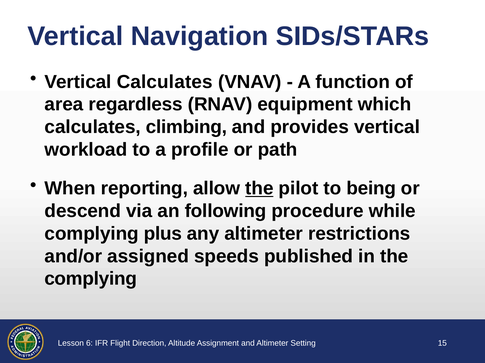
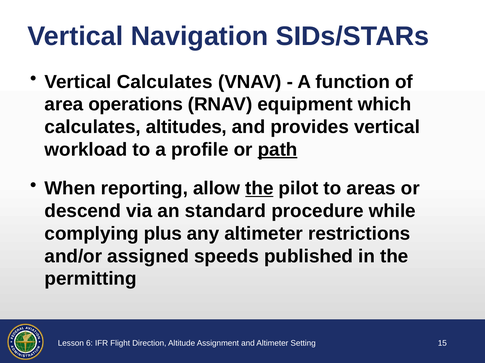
regardless: regardless -> operations (136, 105)
climbing: climbing -> altitudes (186, 127)
path underline: none -> present (278, 150)
being: being -> areas (371, 189)
following: following -> standard (225, 211)
complying: complying -> permitting (91, 279)
